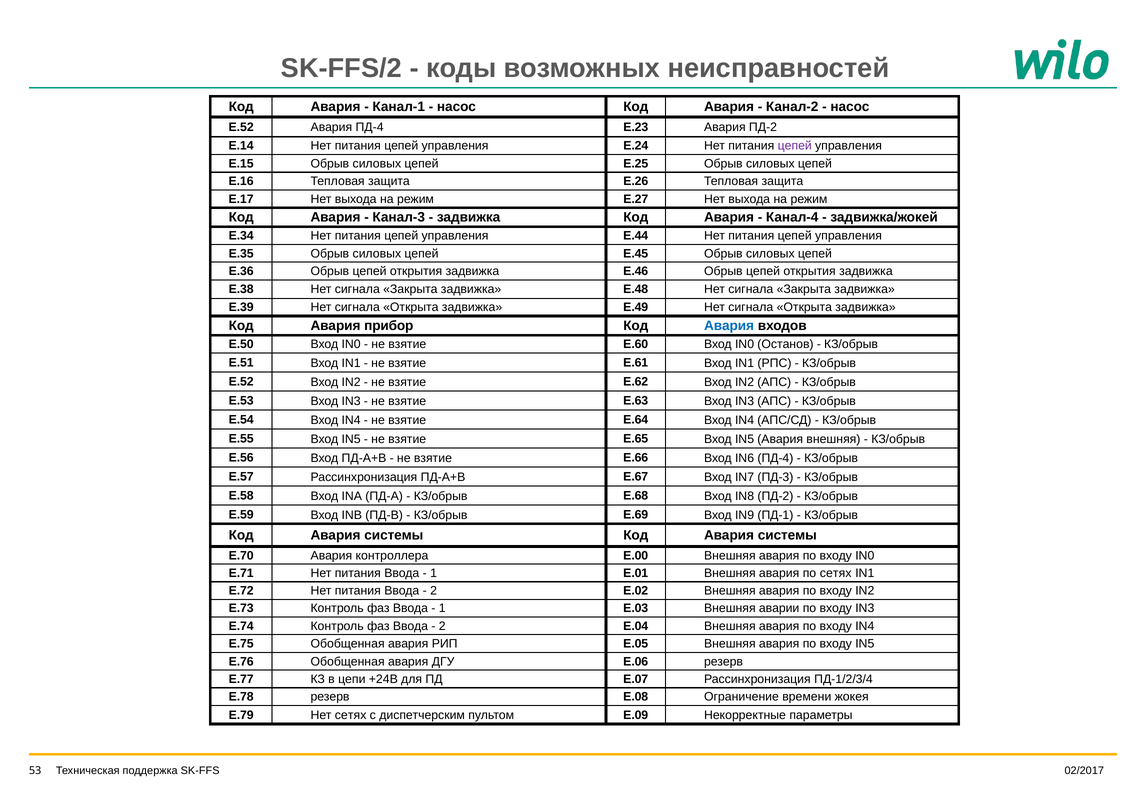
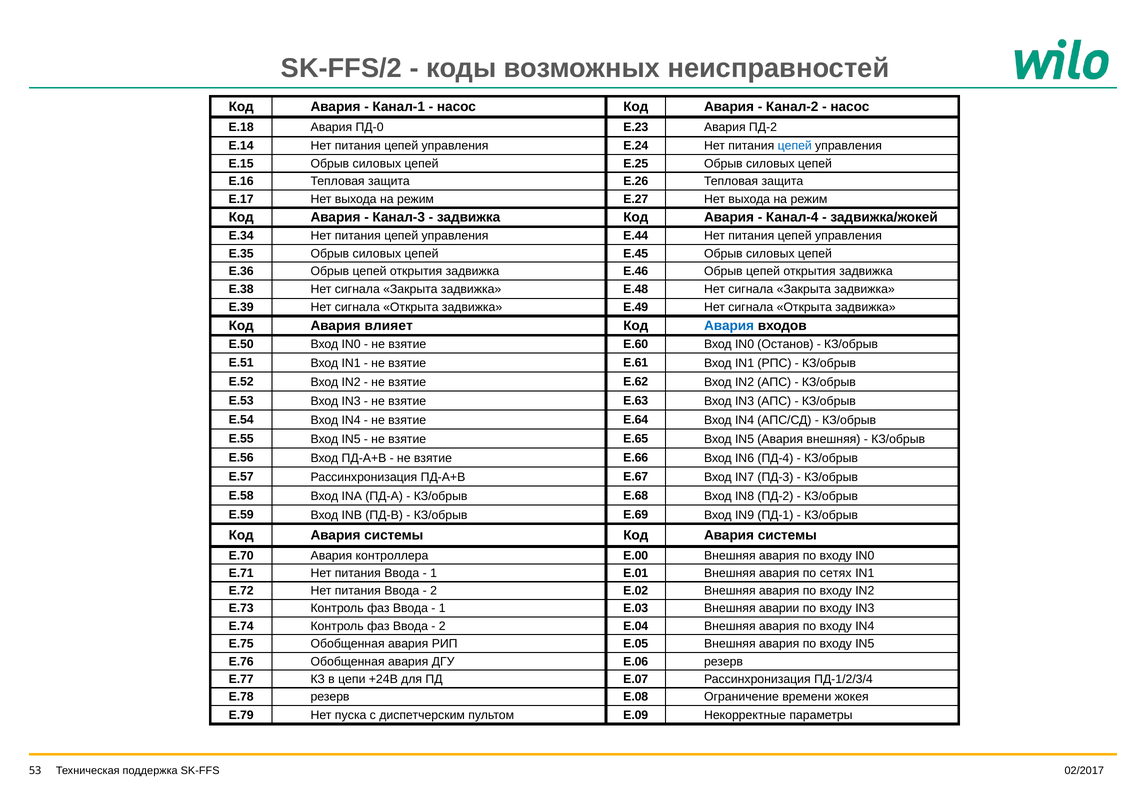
E.52: E.52 -> E.18 (241, 127)
Авария ПД-4: ПД-4 -> ПД-0 (370, 127)
цепей colour: purple -> blue (795, 146)
прибор: прибор -> влияет (389, 326)
Нет сетях: сетях -> пуска (351, 715)
